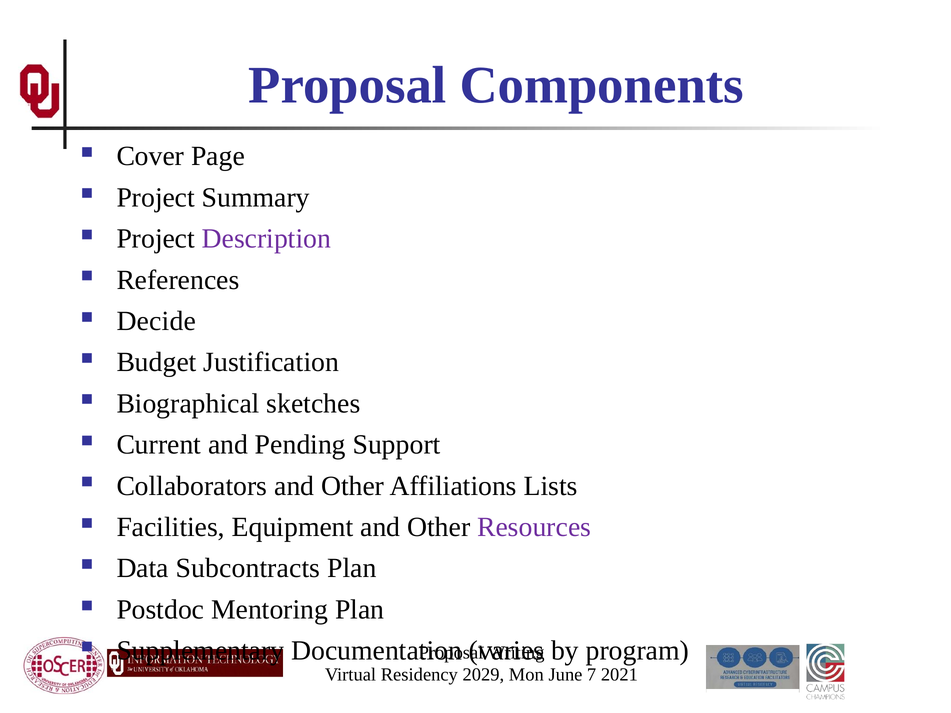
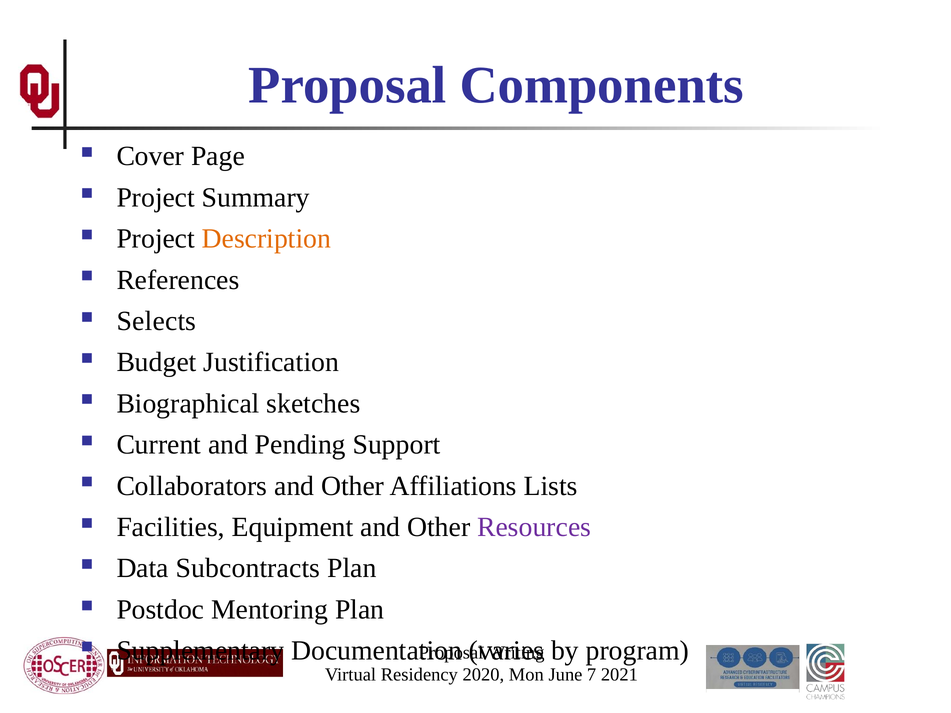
Description colour: purple -> orange (266, 239)
Decide: Decide -> Selects (156, 321)
2029: 2029 -> 2020 (483, 675)
